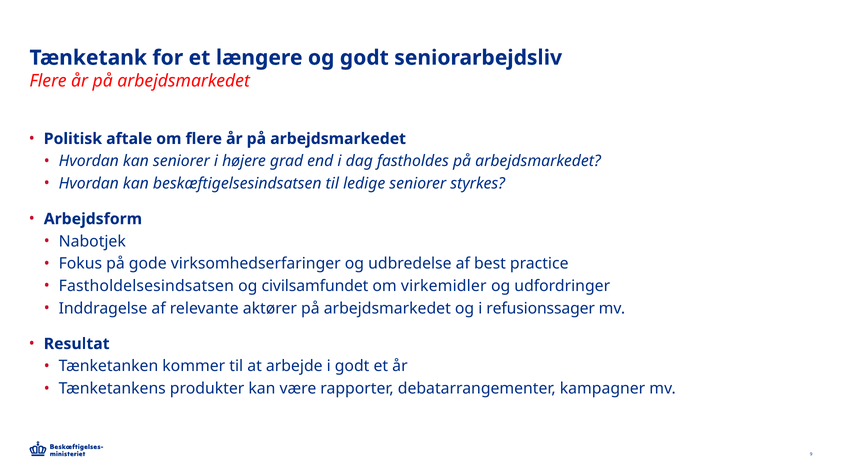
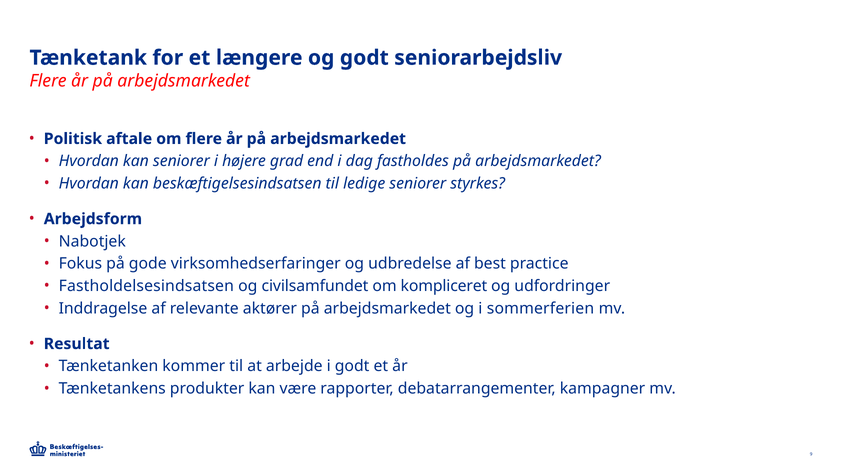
virkemidler: virkemidler -> kompliceret (444, 286)
refusionssager: refusionssager -> sommerferien (540, 308)
